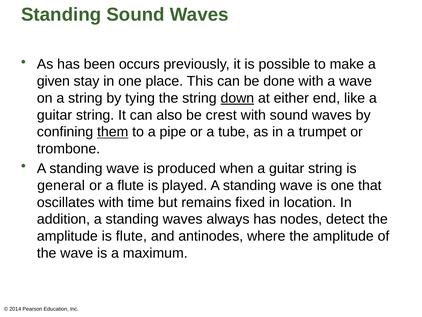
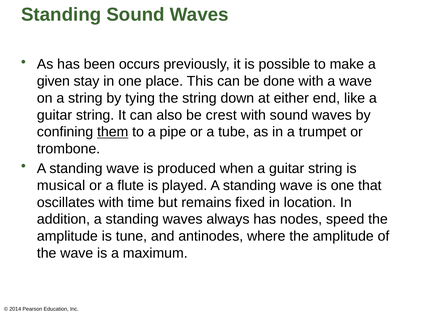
down underline: present -> none (237, 98)
general: general -> musical (61, 185)
detect: detect -> speed (345, 219)
is flute: flute -> tune (131, 236)
